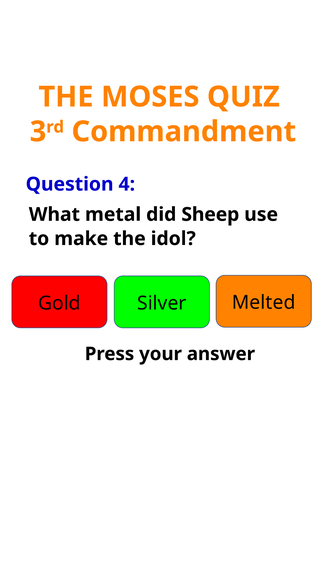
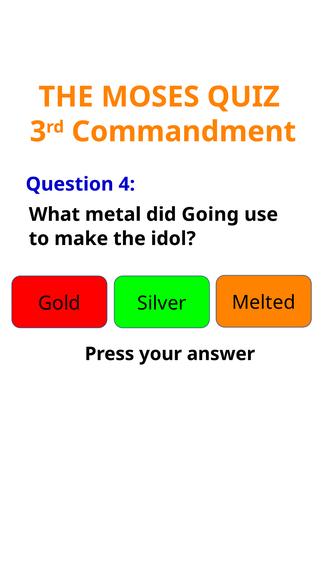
Sheep: Sheep -> Going (210, 214)
